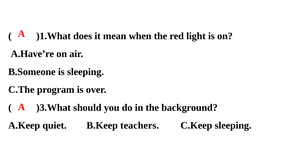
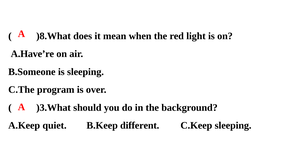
)1.What: )1.What -> )8.What (54, 36)
teachers: teachers -> different (140, 126)
